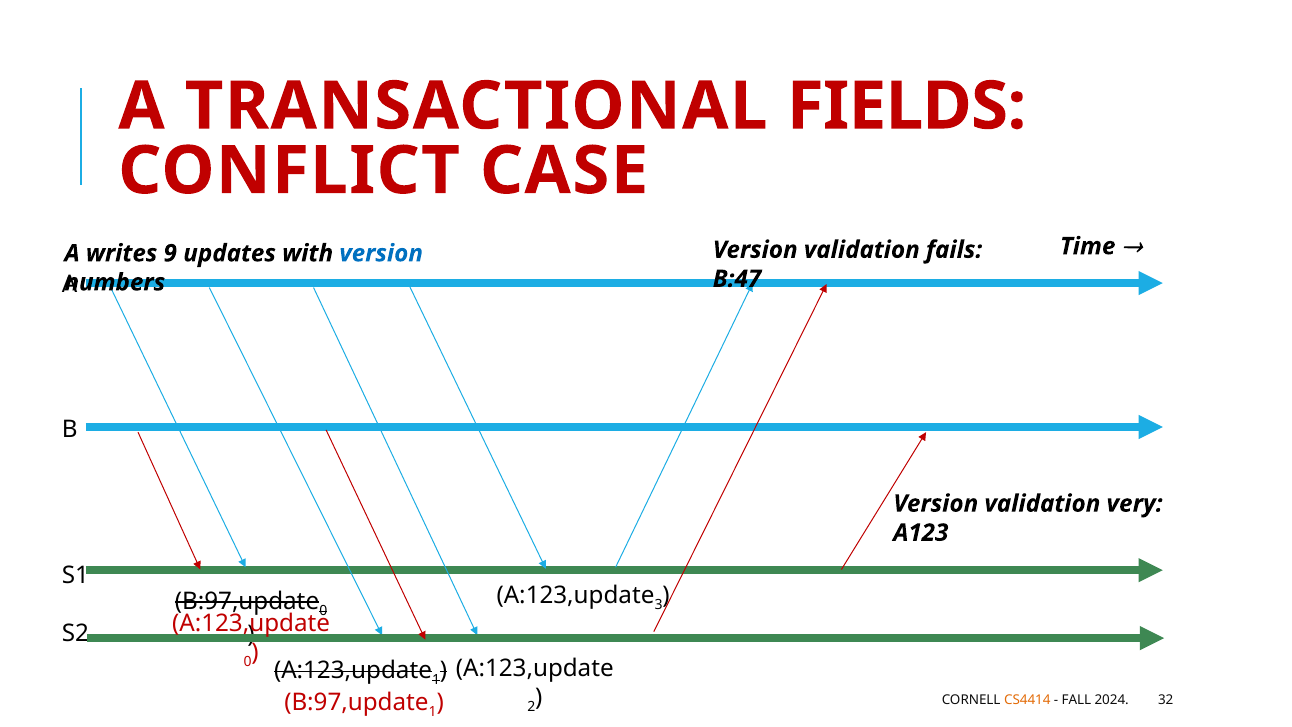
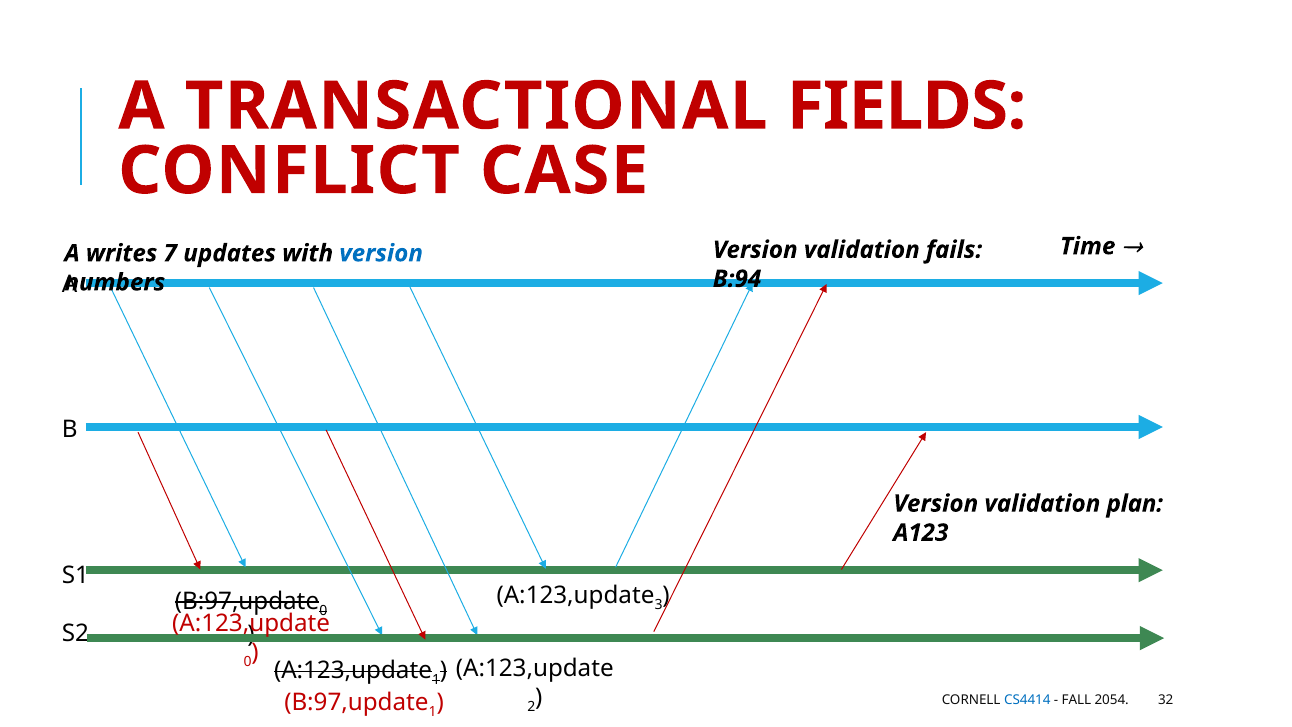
9: 9 -> 7 (170, 253)
B:47: B:47 -> B:94 (737, 279)
very: very -> plan (1135, 504)
CS4414 colour: orange -> blue (1027, 700)
2024: 2024 -> 2054 (1112, 700)
